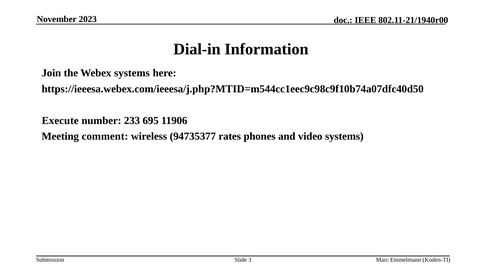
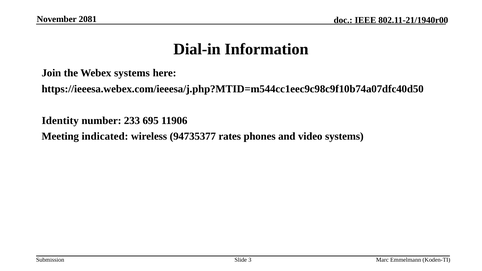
2023: 2023 -> 2081 (88, 19)
Execute: Execute -> Identity (60, 121)
comment: comment -> indicated (105, 136)
